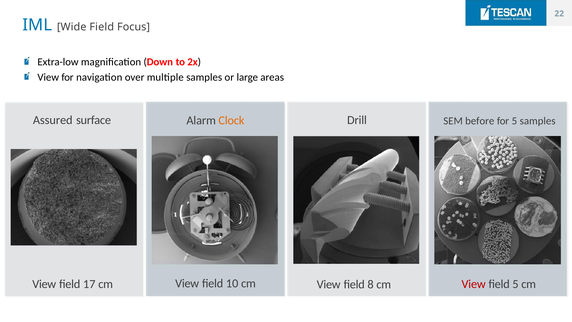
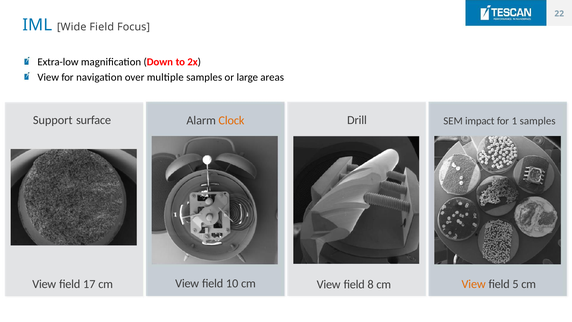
Assured: Assured -> Support (53, 120)
before: before -> impact (480, 121)
for 5: 5 -> 1 (514, 121)
View colour: red -> orange (474, 284)
